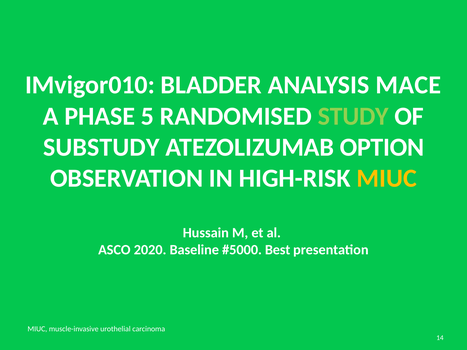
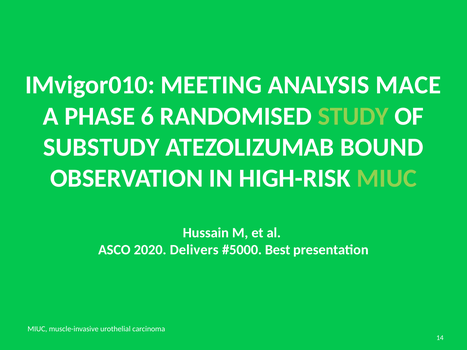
BLADDER: BLADDER -> MEETING (211, 85)
5: 5 -> 6 (148, 116)
OPTION: OPTION -> BOUND (382, 147)
MIUC colour: yellow -> light green (387, 178)
Baseline: Baseline -> Delivers (194, 250)
